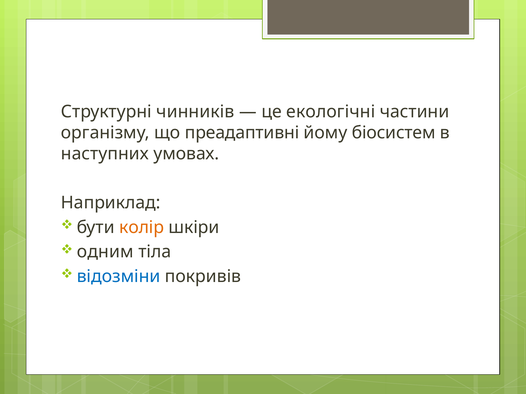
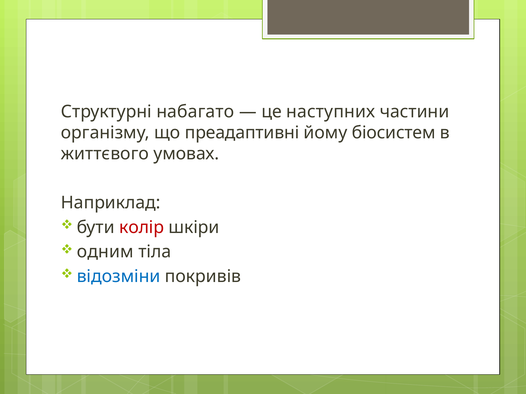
чинників: чинників -> набагато (195, 112)
екологічні: екологічні -> наступних (331, 112)
наступних: наступних -> життєвого (105, 154)
колір colour: orange -> red (142, 228)
